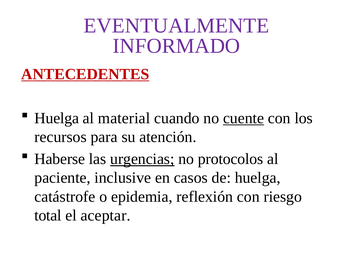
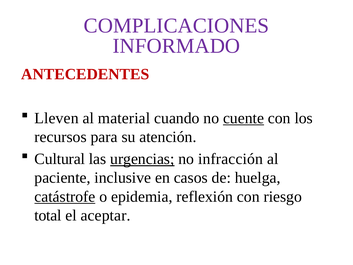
EVENTUALMENTE: EVENTUALMENTE -> COMPLICACIONES (176, 26)
ANTECEDENTES underline: present -> none (85, 74)
Huelga: Huelga -> Lleven (57, 118)
Haberse: Haberse -> Cultural (60, 159)
protocolos: protocolos -> infracción (230, 159)
catástrofe underline: none -> present (65, 196)
